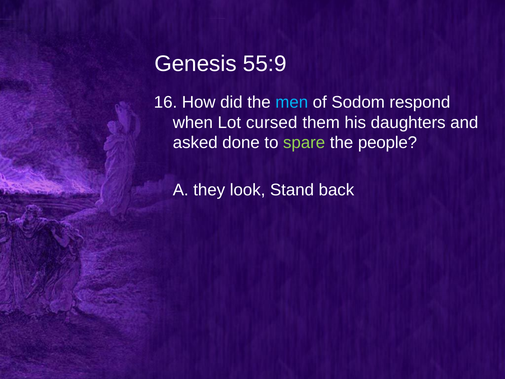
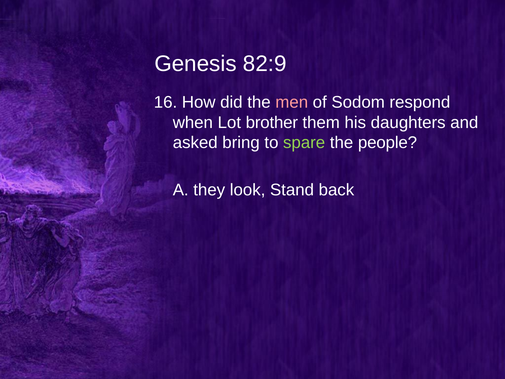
55:9: 55:9 -> 82:9 (265, 64)
men colour: light blue -> pink (292, 102)
cursed: cursed -> brother (272, 122)
done: done -> bring (241, 143)
